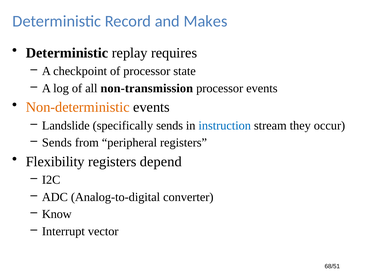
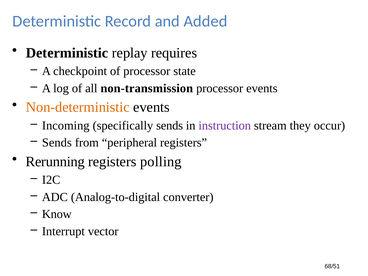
Makes: Makes -> Added (205, 21)
Landslide: Landslide -> Incoming (66, 125)
instruction colour: blue -> purple (225, 125)
Flexibility: Flexibility -> Rerunning (55, 162)
depend: depend -> polling (161, 162)
